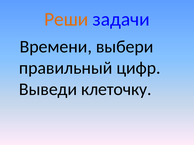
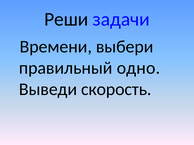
Реши colour: orange -> black (66, 19)
цифр: цифр -> одно (138, 68)
клеточку: клеточку -> скорость (116, 90)
